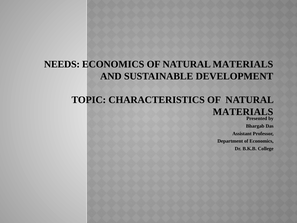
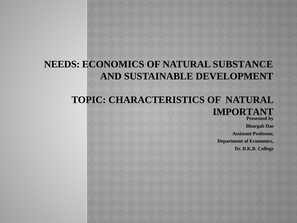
ECONOMICS OF NATURAL MATERIALS: MATERIALS -> SUBSTANCE (243, 64)
MATERIALS: MATERIALS -> IMPORTANT (243, 112)
